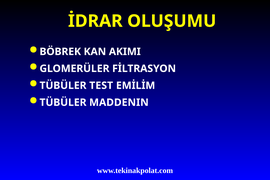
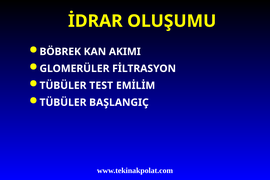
MADDENIN: MADDENIN -> BAŞLANGIÇ (119, 103)
